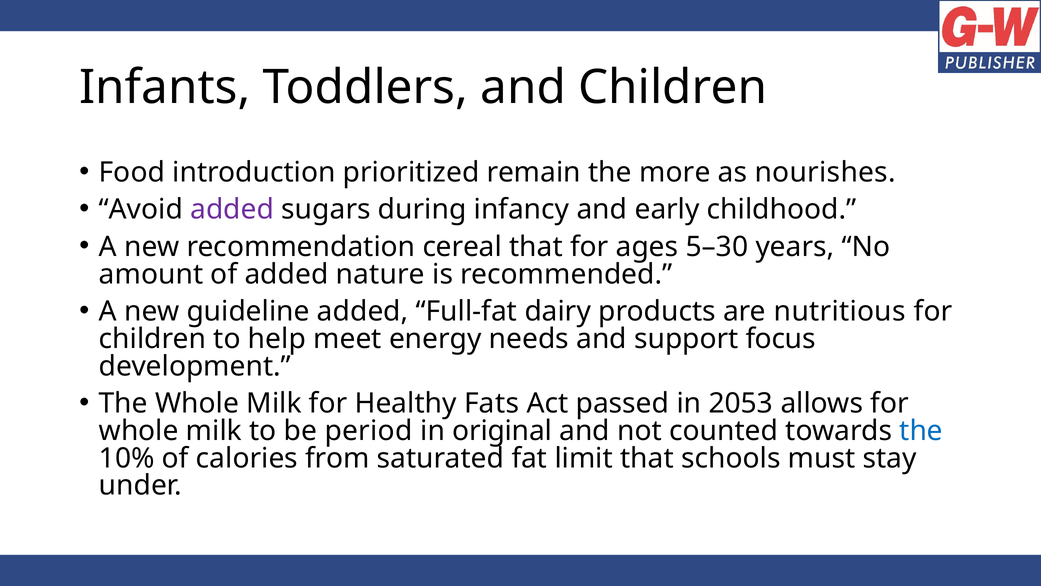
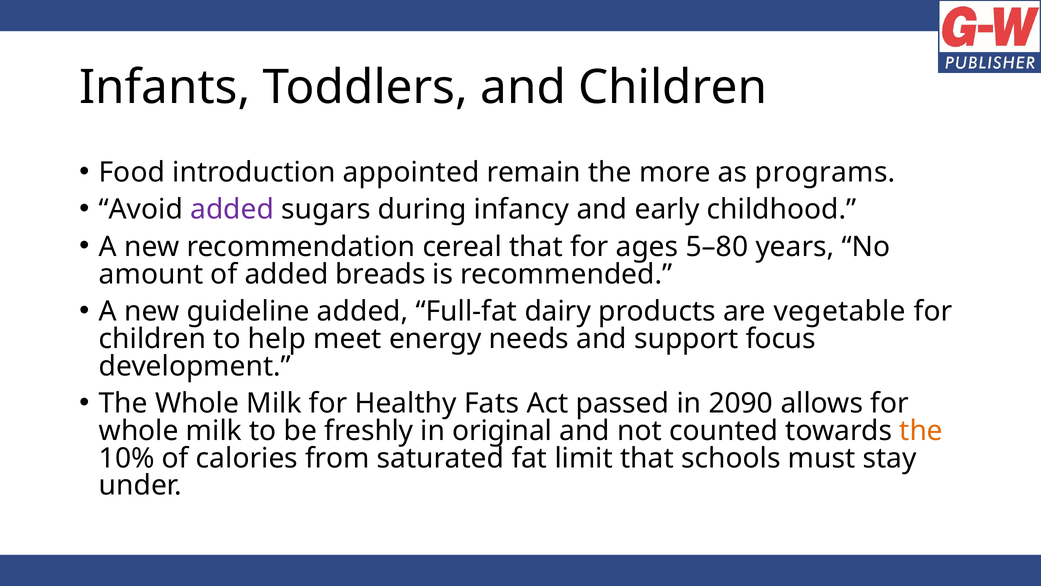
prioritized: prioritized -> appointed (411, 172)
nourishes: nourishes -> programs (825, 172)
5–30: 5–30 -> 5–80 (717, 247)
nature: nature -> breads (380, 274)
nutritious: nutritious -> vegetable (840, 311)
2053: 2053 -> 2090 (741, 403)
period: period -> freshly (369, 430)
the colour: blue -> orange (921, 430)
